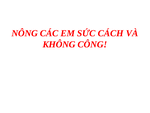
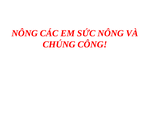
SỨC CÁCH: CÁCH -> NÔNG (111, 33)
KHÔNG: KHÔNG -> CHÚNG (59, 44)
